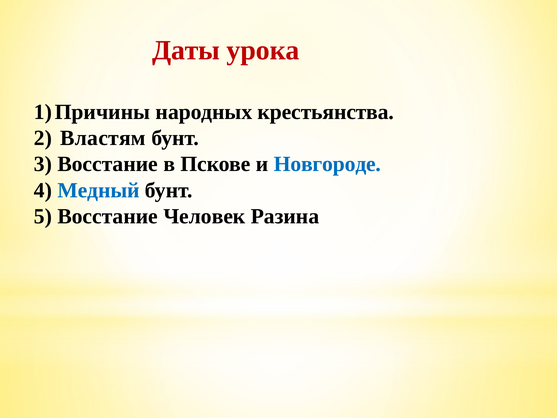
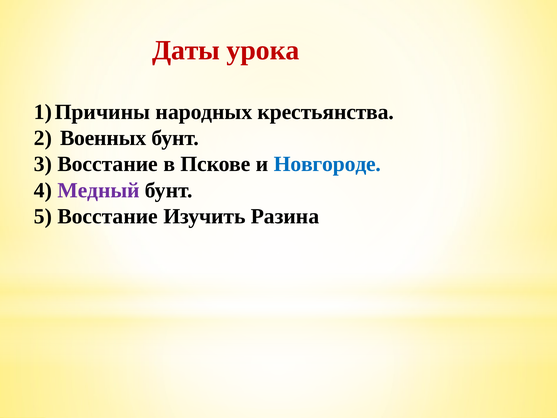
Властям: Властям -> Военных (103, 138)
Медный colour: blue -> purple (98, 190)
Человек: Человек -> Изучить (204, 216)
